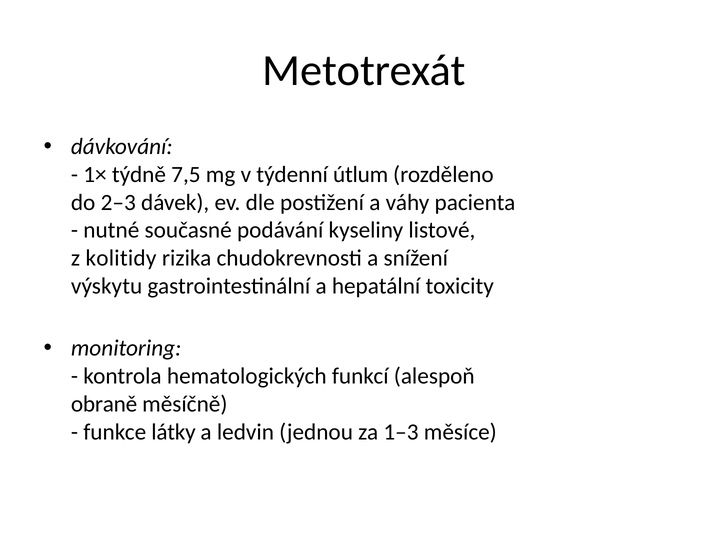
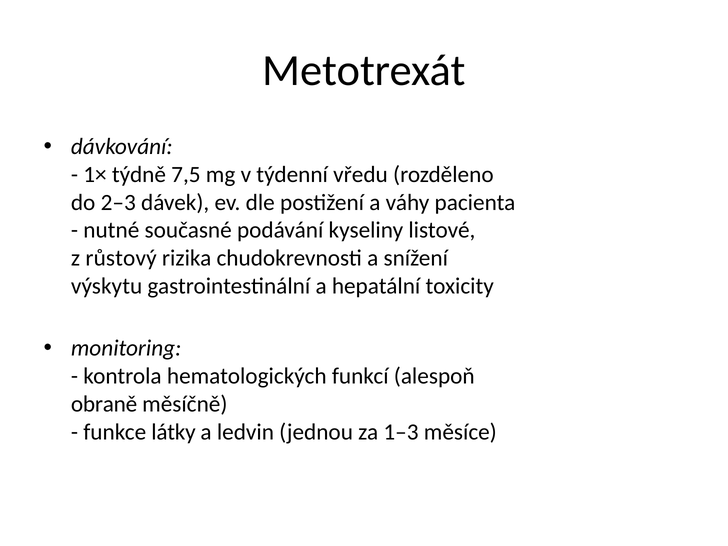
útlum: útlum -> vředu (361, 175)
kolitidy: kolitidy -> růstový (121, 258)
